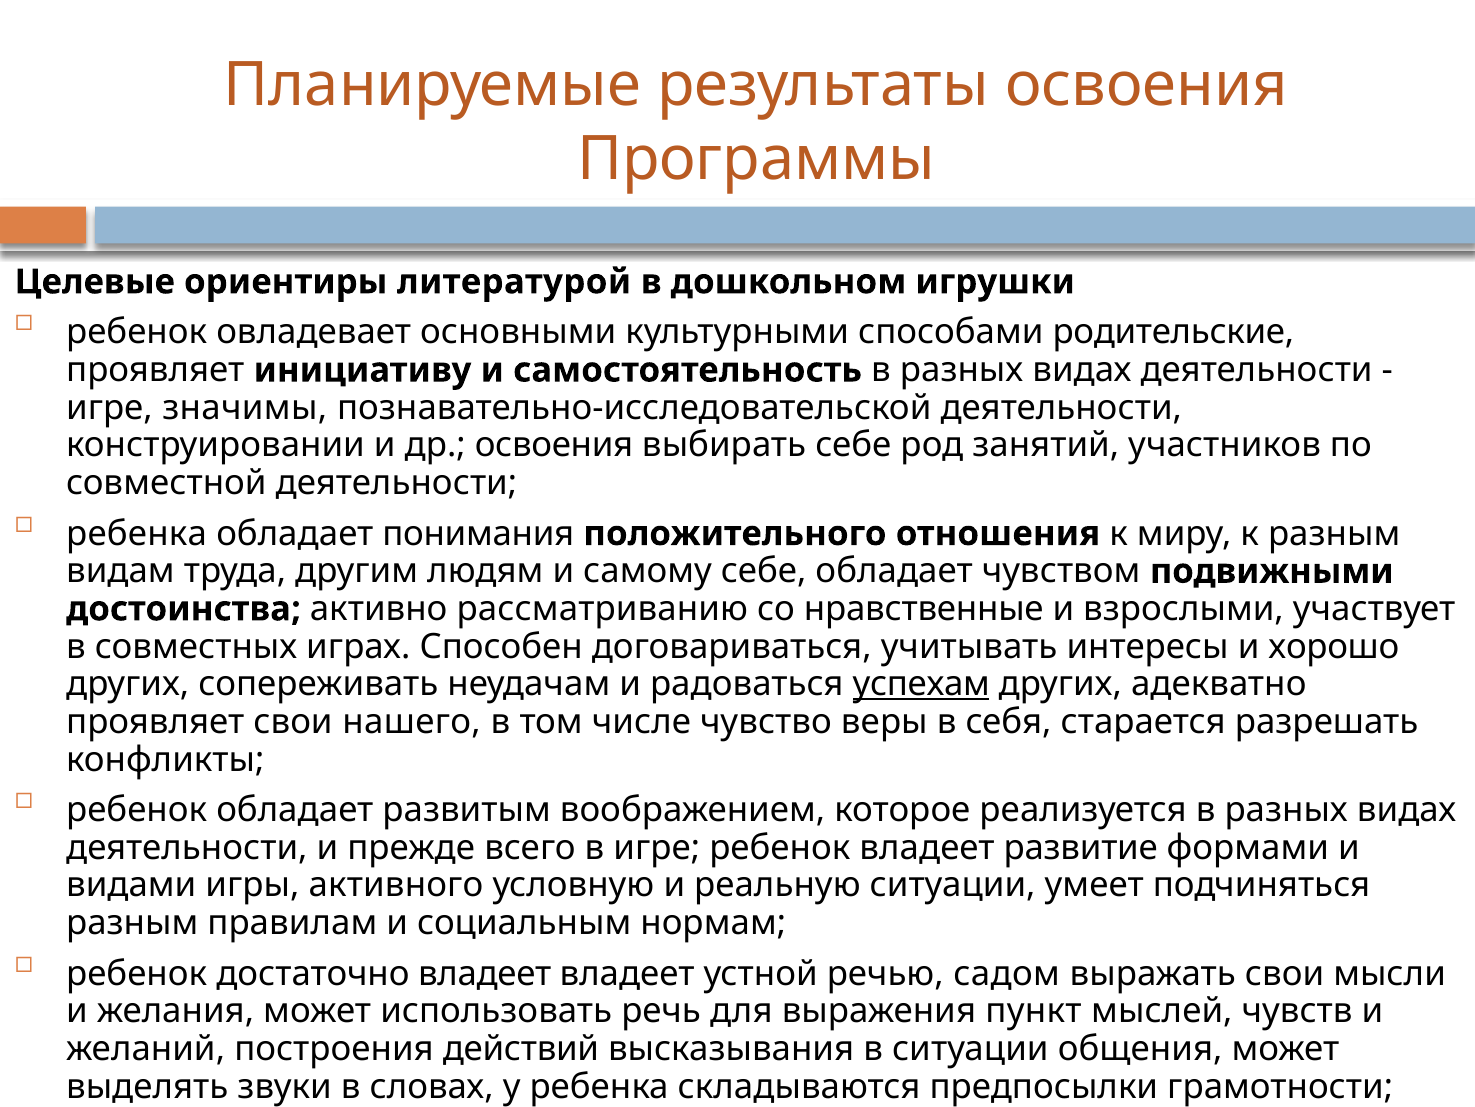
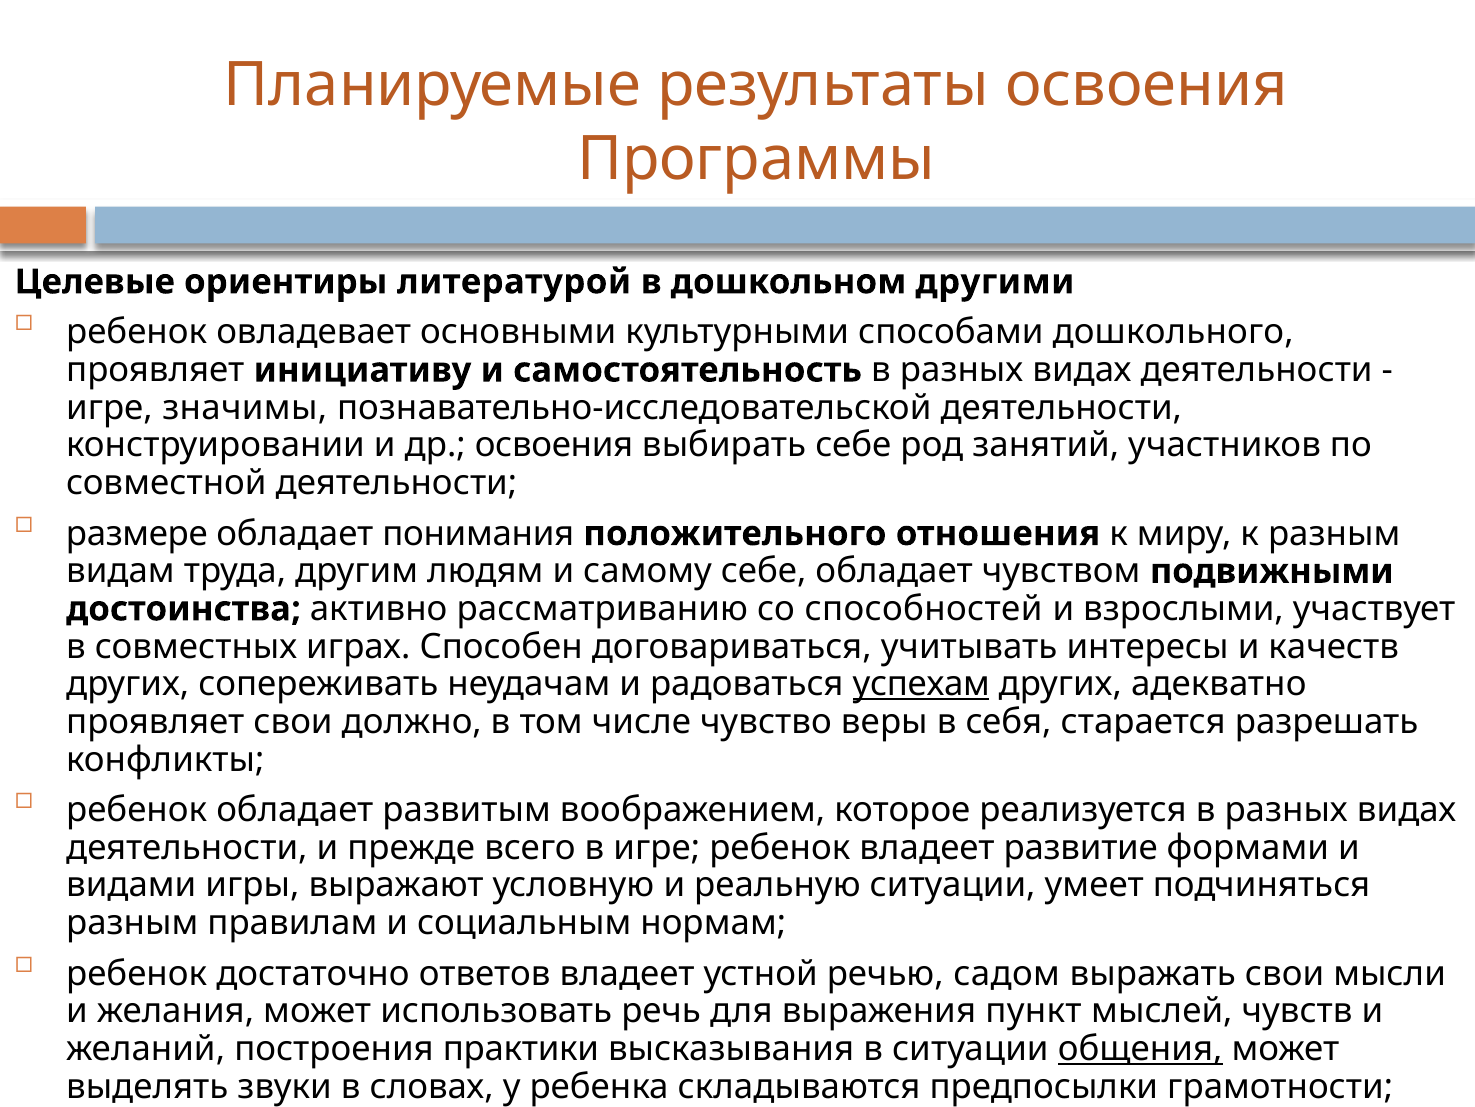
игрушки: игрушки -> другими (995, 282)
родительские: родительские -> дошкольного (1173, 332)
ребенка: ребенка -> размере (137, 533)
нравственные: нравственные -> способностей (924, 609)
хорошо: хорошо -> качеств (1334, 646)
нашего: нашего -> должно (412, 721)
активного: активного -> выражают (396, 885)
достаточно владеет: владеет -> ответов (485, 973)
действий: действий -> практики (521, 1048)
общения underline: none -> present (1140, 1048)
